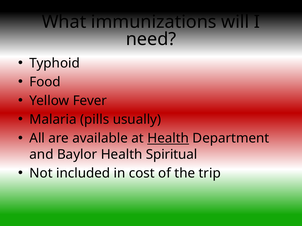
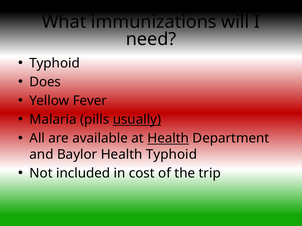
Food: Food -> Does (45, 82)
usually underline: none -> present (137, 120)
Health Spiritual: Spiritual -> Typhoid (171, 155)
